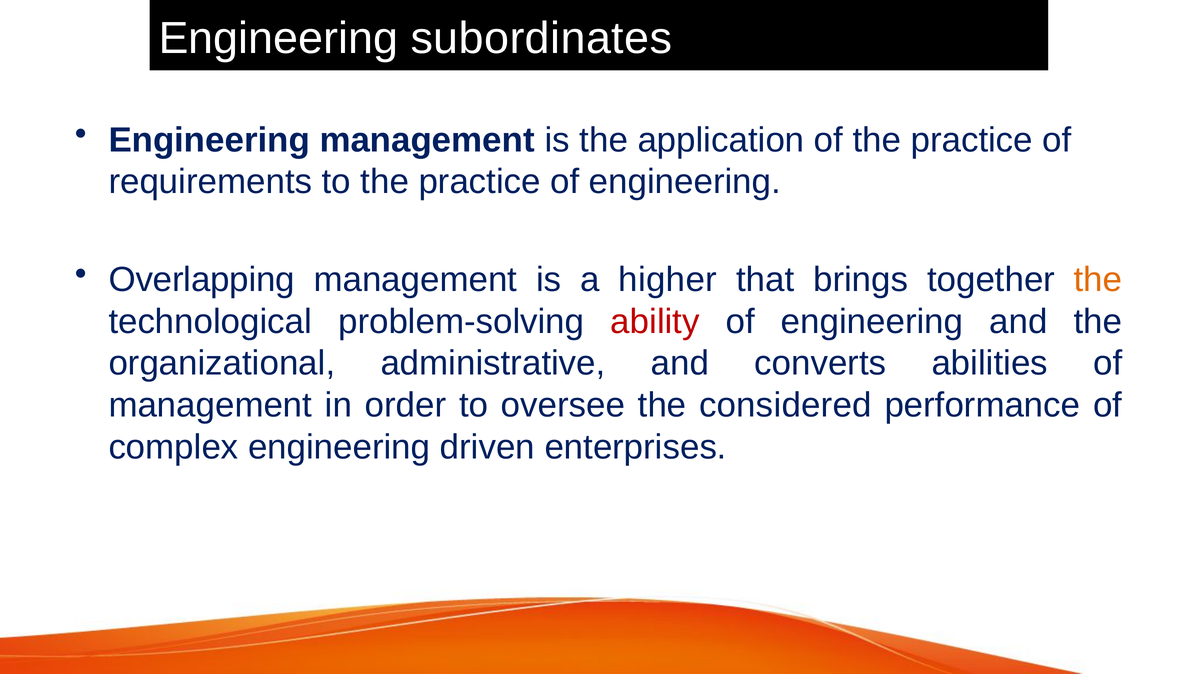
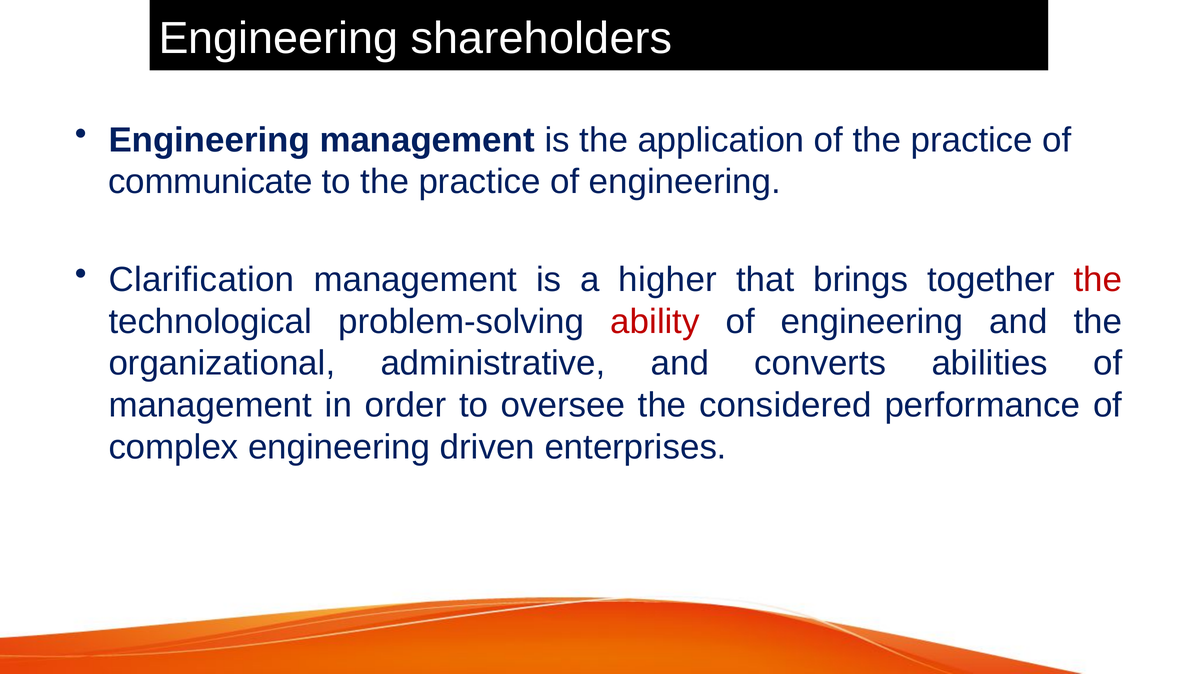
subordinates: subordinates -> shareholders (541, 38)
requirements: requirements -> communicate (211, 182)
Overlapping: Overlapping -> Clarification (201, 280)
the colour: orange -> red (1098, 280)
